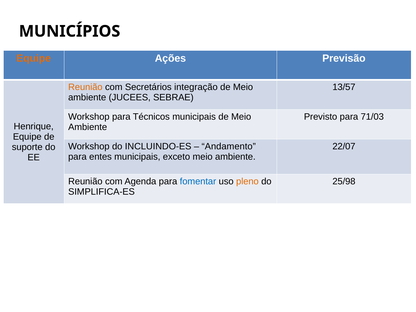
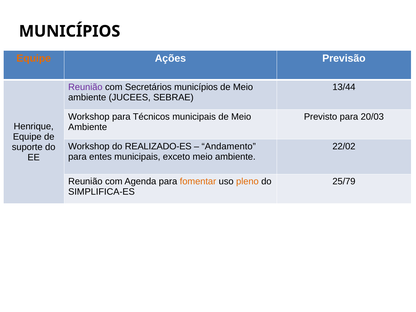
Reunião colour: orange -> purple (85, 87)
Secretários integração: integração -> municípios (196, 87)
13/57: 13/57 -> 13/44 (344, 87)
71/03: 71/03 -> 20/03 (372, 117)
INCLUINDO-ES: INCLUINDO-ES -> REALIZADO-ES (158, 146)
22/07: 22/07 -> 22/02 (344, 146)
fomentar colour: blue -> orange (198, 181)
25/98: 25/98 -> 25/79 (344, 181)
